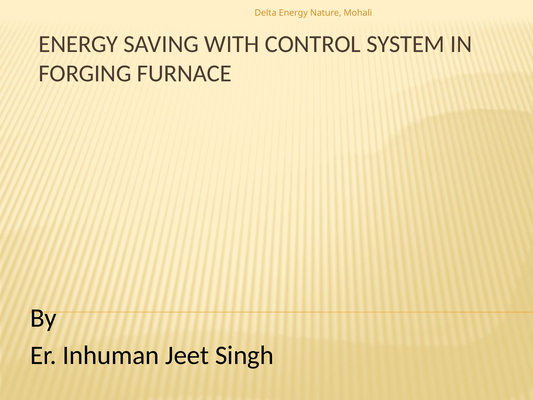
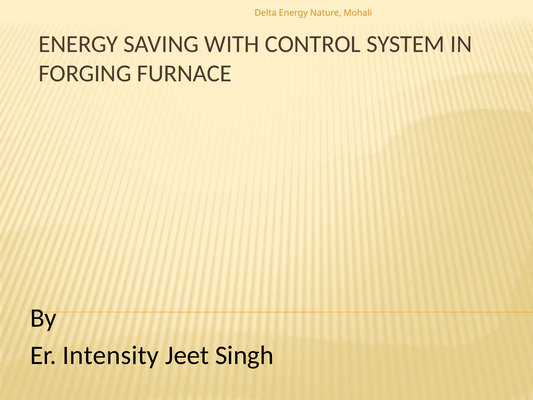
Inhuman: Inhuman -> Intensity (111, 355)
